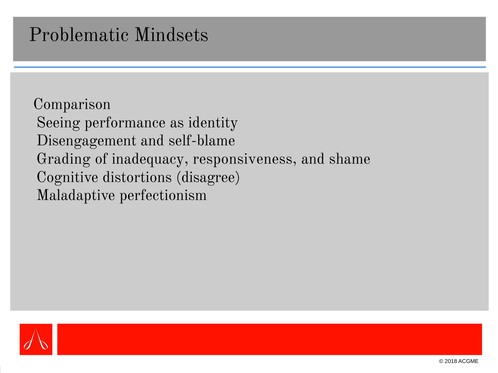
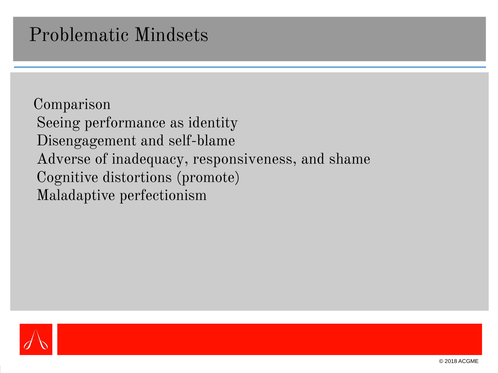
Grading: Grading -> Adverse (64, 159)
disagree: disagree -> promote (208, 177)
